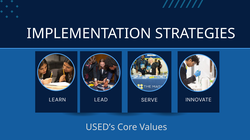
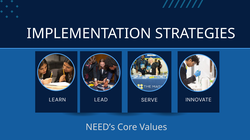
USED’s: USED’s -> NEED’s (100, 128)
